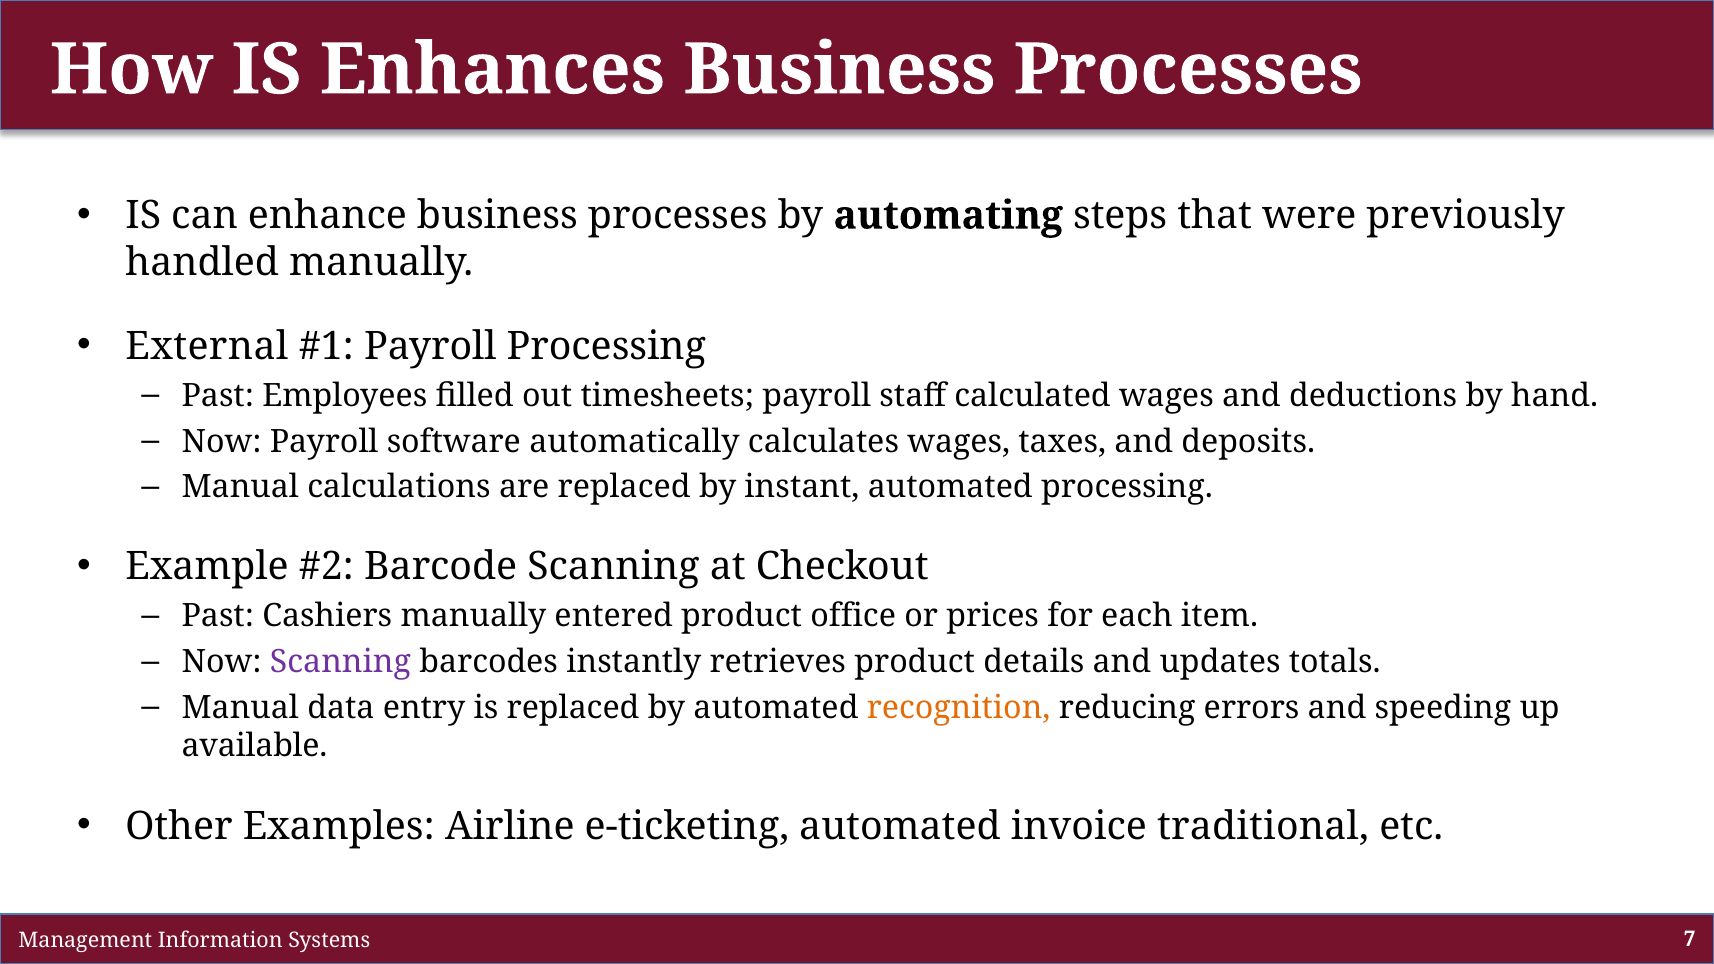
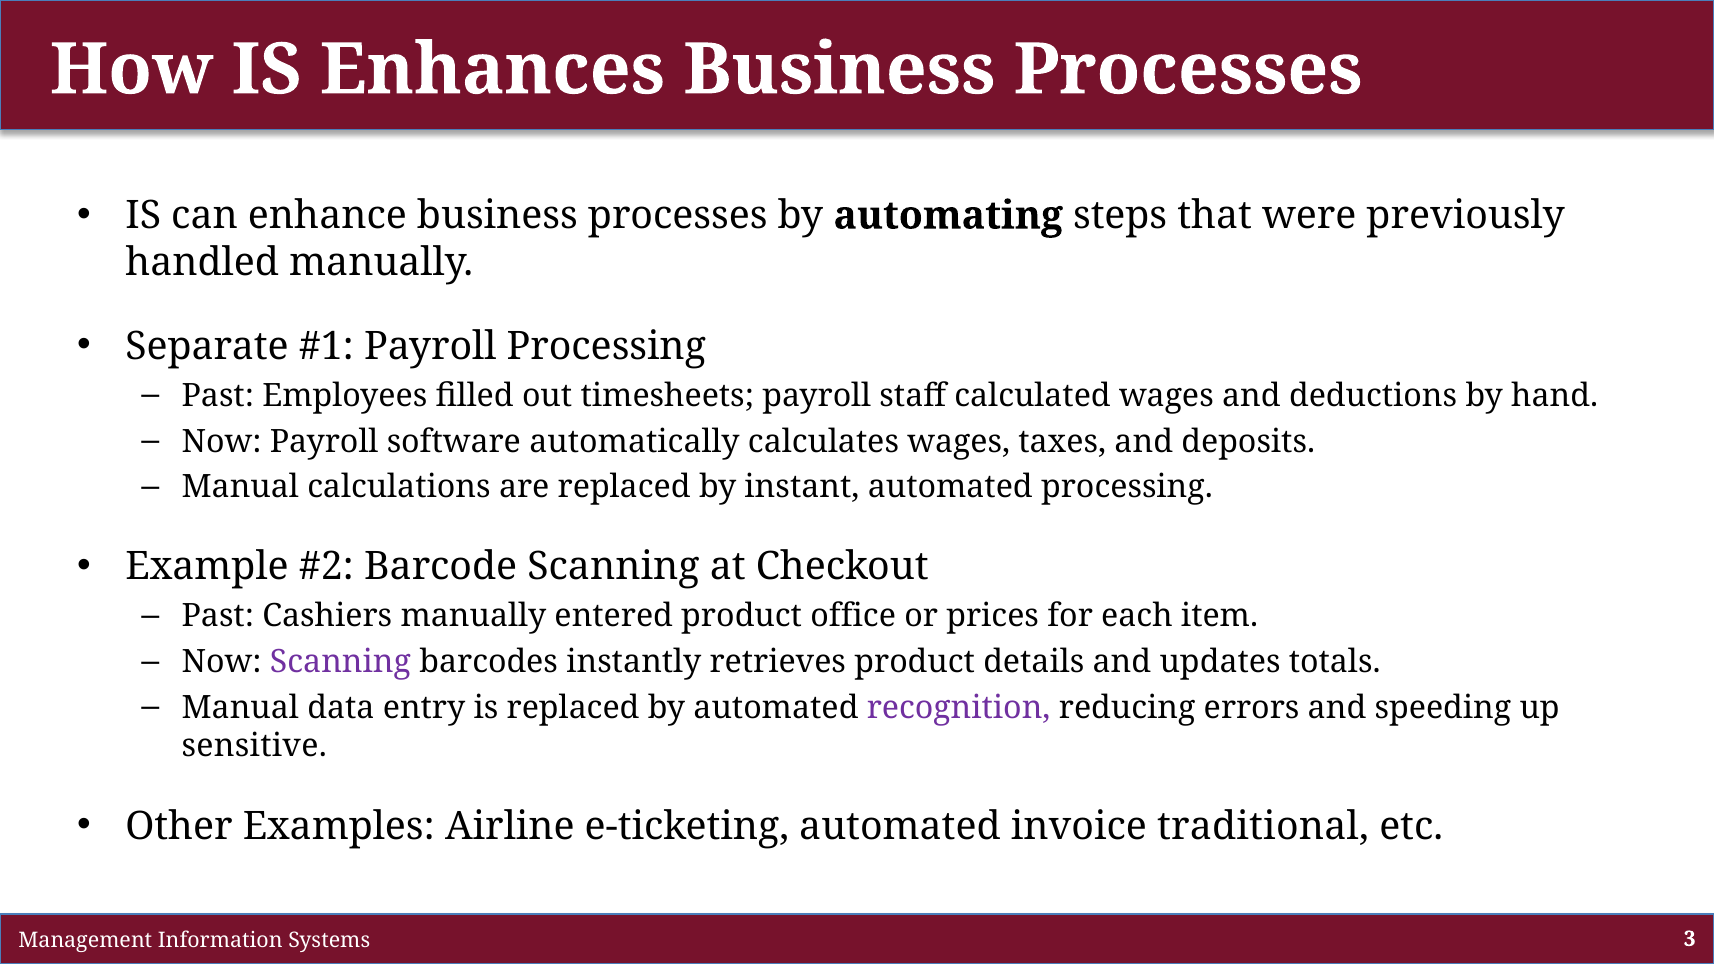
External: External -> Separate (207, 346)
recognition colour: orange -> purple (959, 708)
available: available -> sensitive (254, 747)
7: 7 -> 3 (1690, 939)
